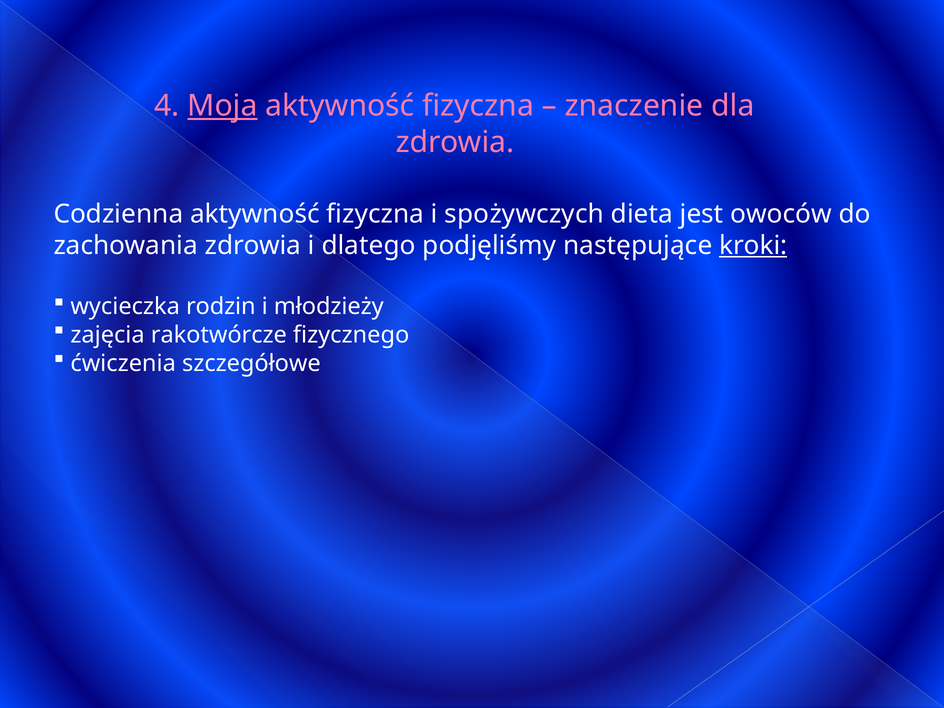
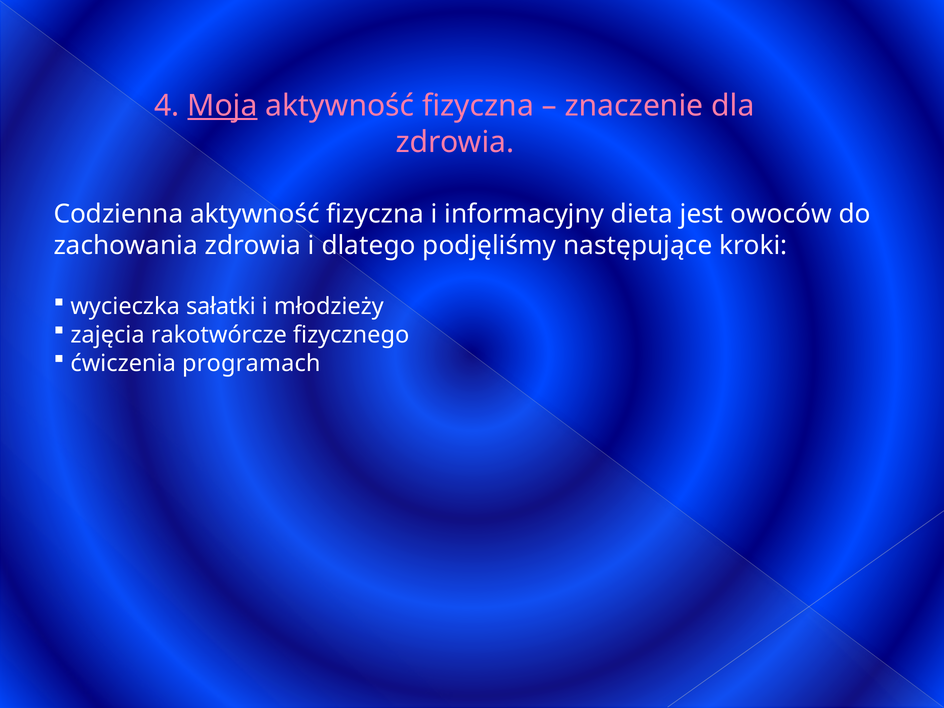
spożywczych: spożywczych -> informacyjny (524, 214)
kroki underline: present -> none (753, 245)
rodzin: rodzin -> sałatki (221, 307)
szczegółowe: szczegółowe -> programach (251, 363)
